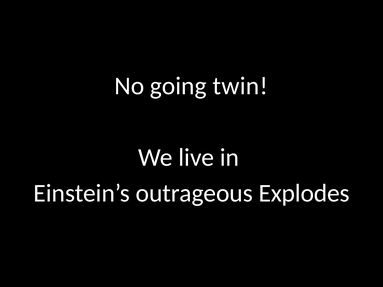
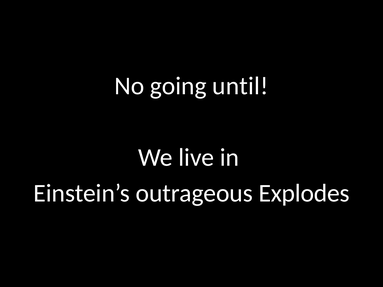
twin: twin -> until (240, 86)
